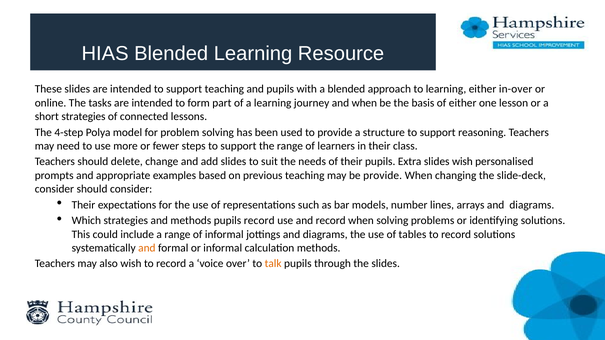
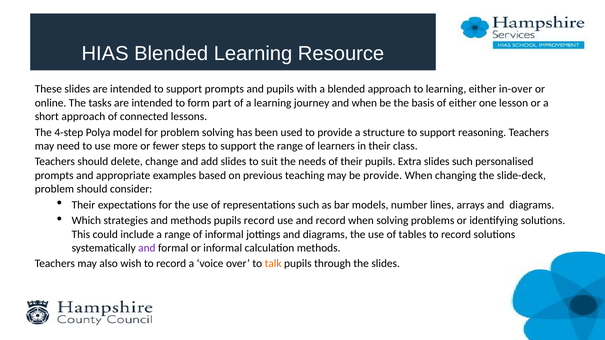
support teaching: teaching -> prompts (224, 89)
short strategies: strategies -> approach (83, 116)
slides wish: wish -> such (462, 162)
consider: consider -> problem (54, 189)
and colour: orange -> purple (147, 248)
